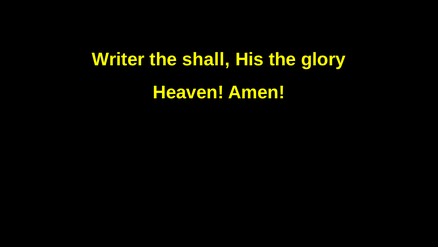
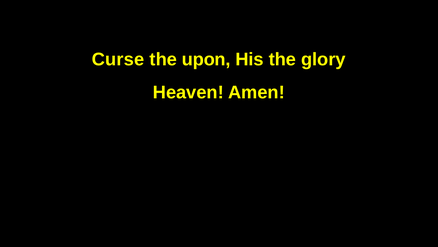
Writer: Writer -> Curse (118, 59)
shall: shall -> upon (206, 59)
